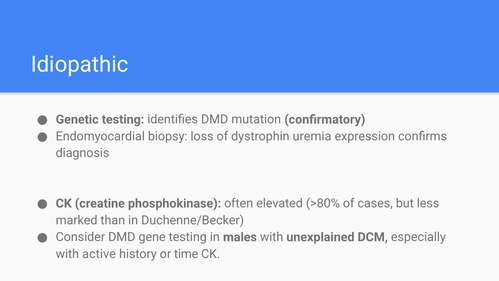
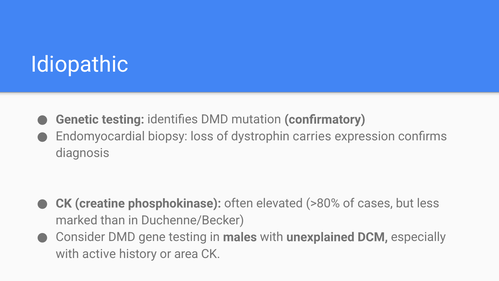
uremia: uremia -> carries (312, 136)
time: time -> area (186, 254)
